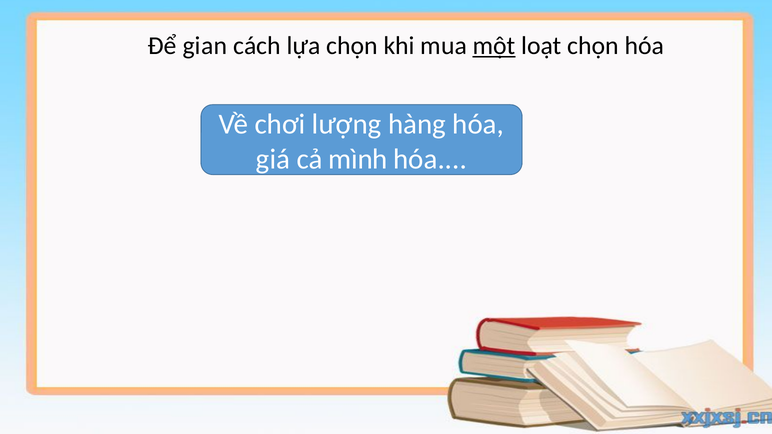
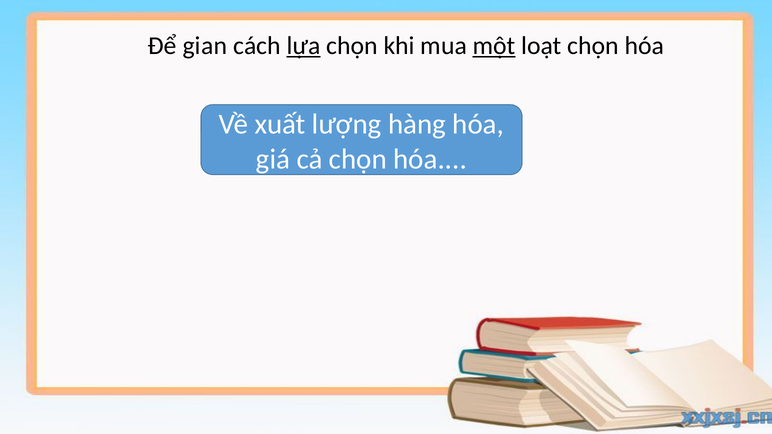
lựa underline: none -> present (304, 46)
chơi: chơi -> xuất (280, 124)
cả mình: mình -> chọn (358, 159)
